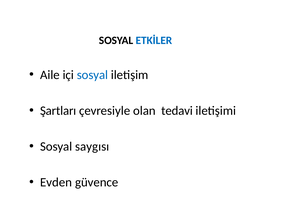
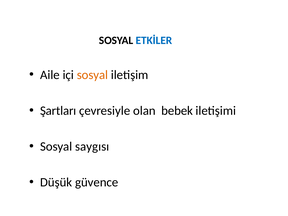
sosyal colour: blue -> orange (92, 75)
tedavi: tedavi -> bebek (177, 111)
Evden: Evden -> Düşük (56, 182)
